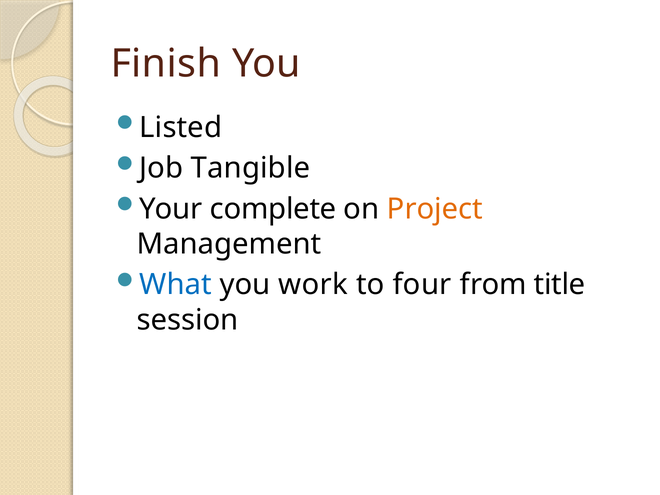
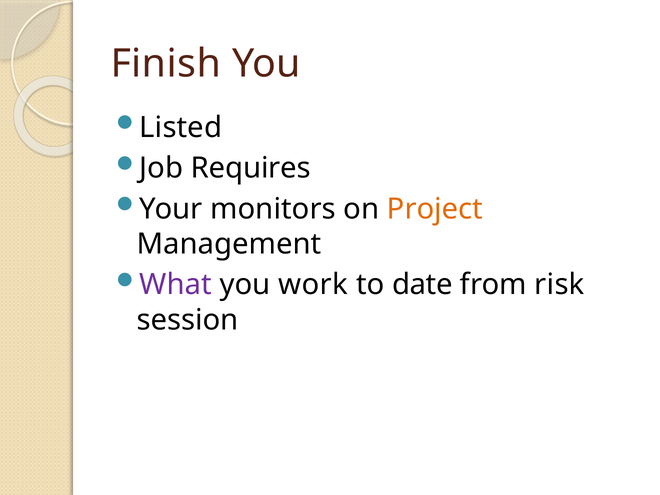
Tangible: Tangible -> Requires (251, 168)
complete: complete -> monitors (273, 209)
What colour: blue -> purple (176, 285)
four: four -> date (422, 285)
title: title -> risk (559, 285)
